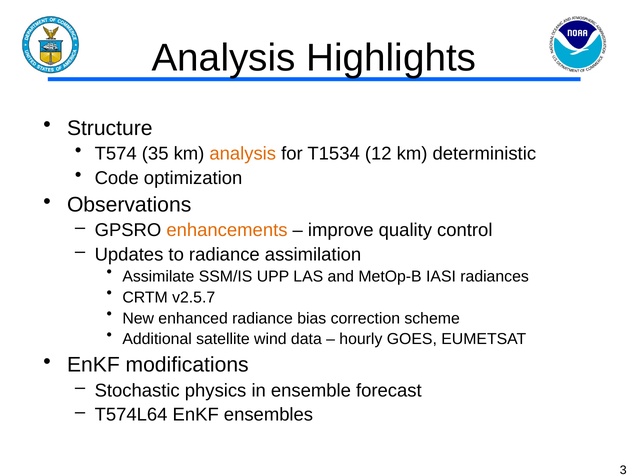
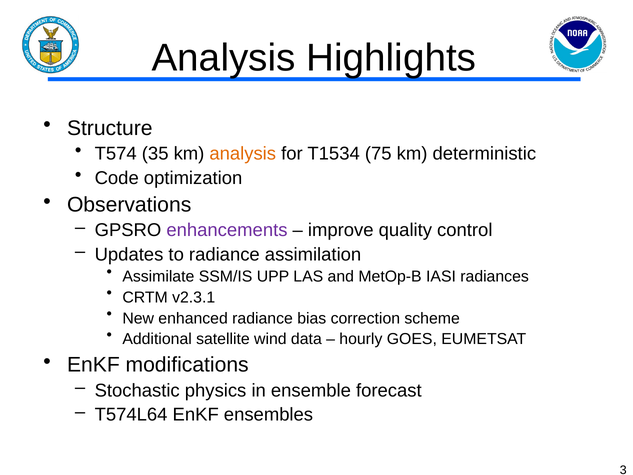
12: 12 -> 75 (378, 154)
enhancements colour: orange -> purple (227, 230)
v2.5.7: v2.5.7 -> v2.3.1 (194, 297)
